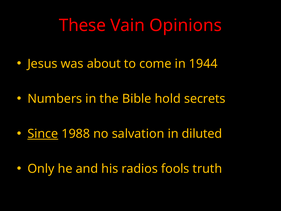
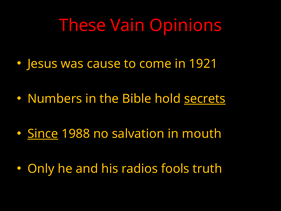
about: about -> cause (104, 64)
1944: 1944 -> 1921 (203, 64)
secrets underline: none -> present (205, 99)
diluted: diluted -> mouth (202, 134)
